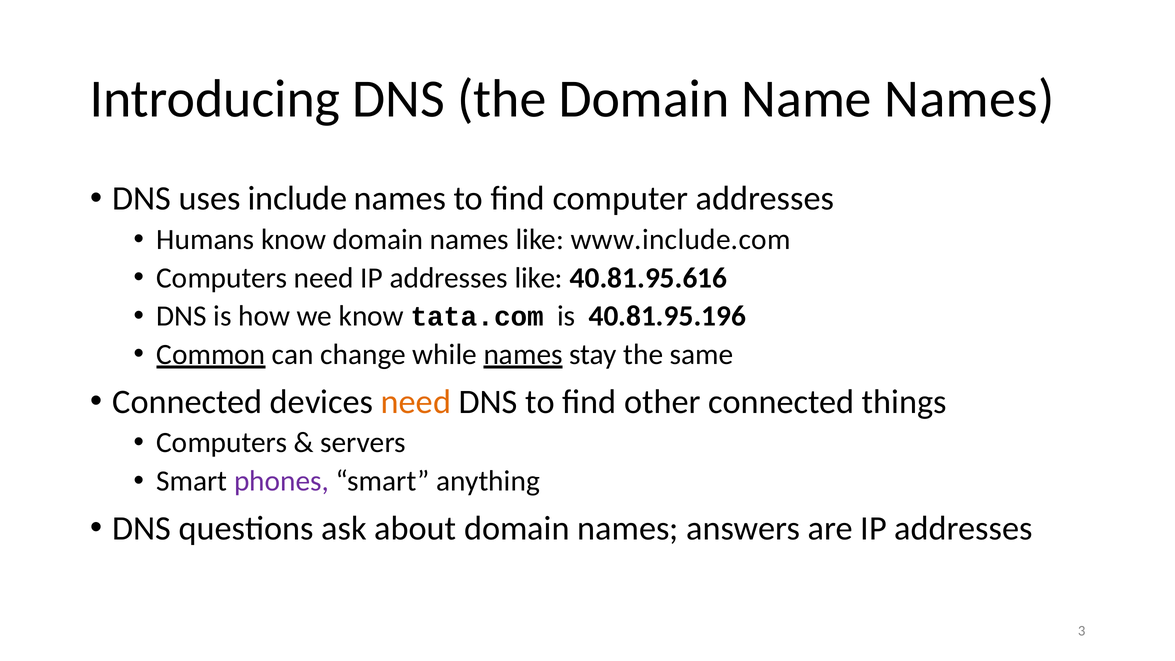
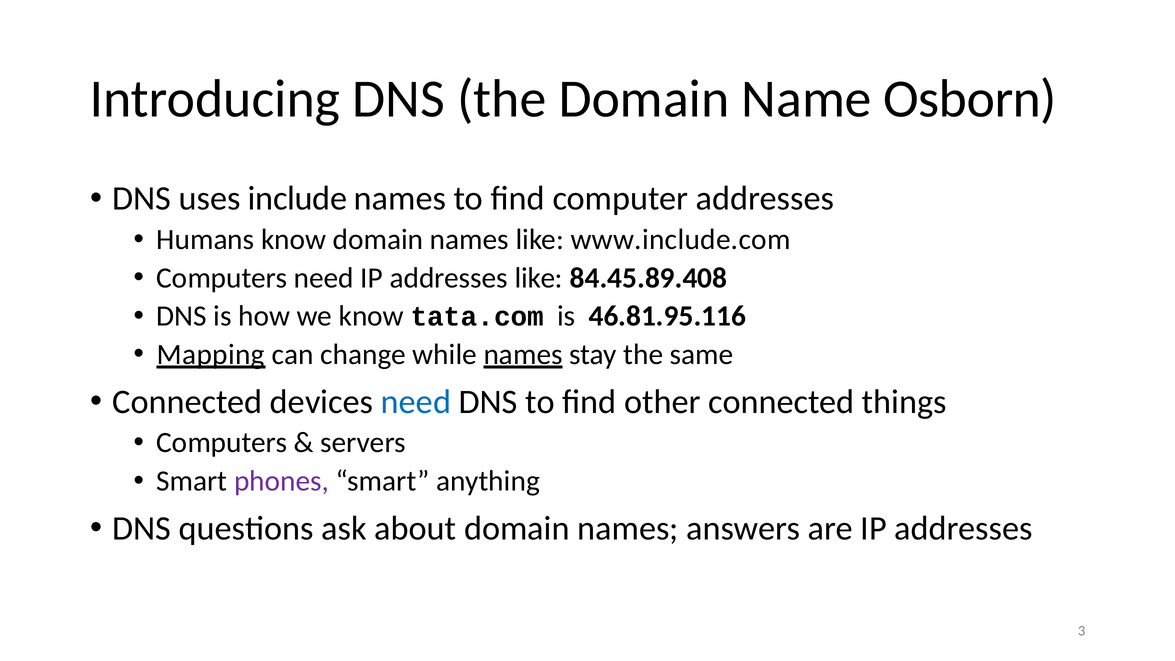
Name Names: Names -> Osborn (970, 99)
40.81.95.616: 40.81.95.616 -> 84.45.89.408 (649, 278)
40.81.95.196: 40.81.95.196 -> 46.81.95.116 (667, 316)
Common: Common -> Mapping (211, 354)
need colour: orange -> blue (416, 402)
